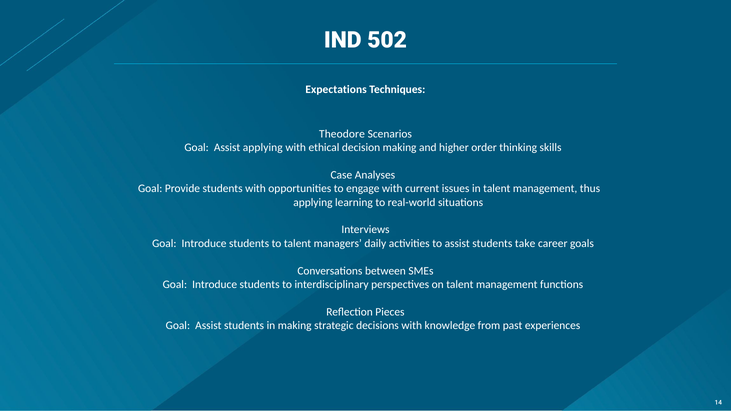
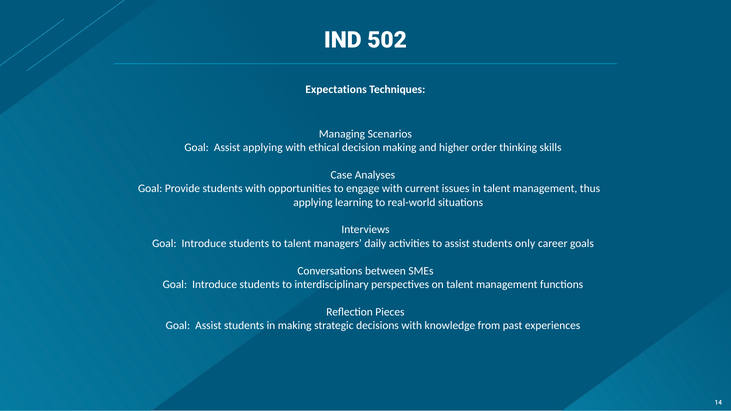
Theodore: Theodore -> Managing (342, 134)
take: take -> only (525, 244)
